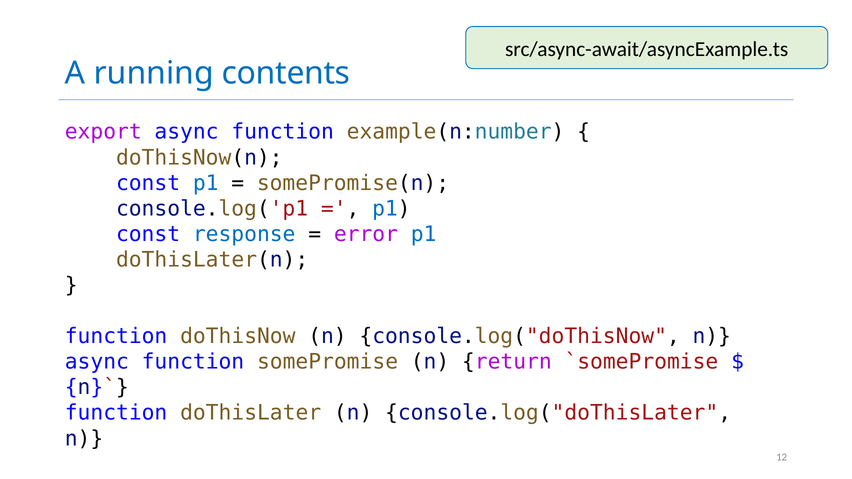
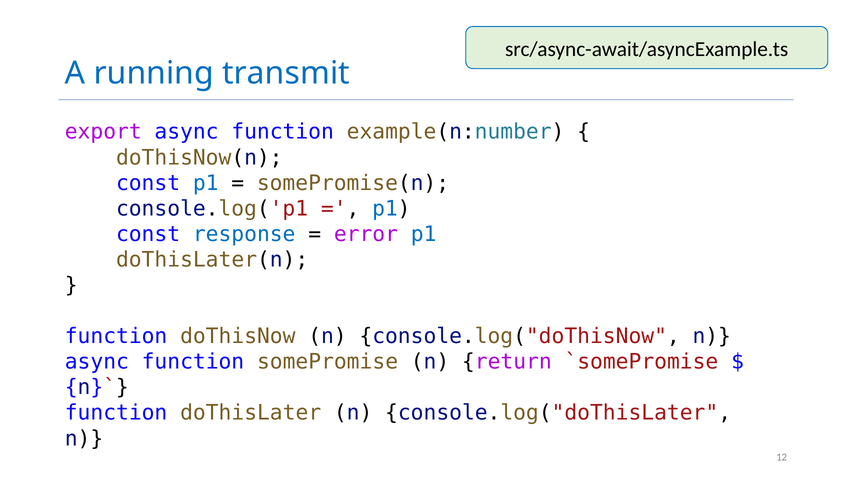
contents: contents -> transmit (286, 73)
